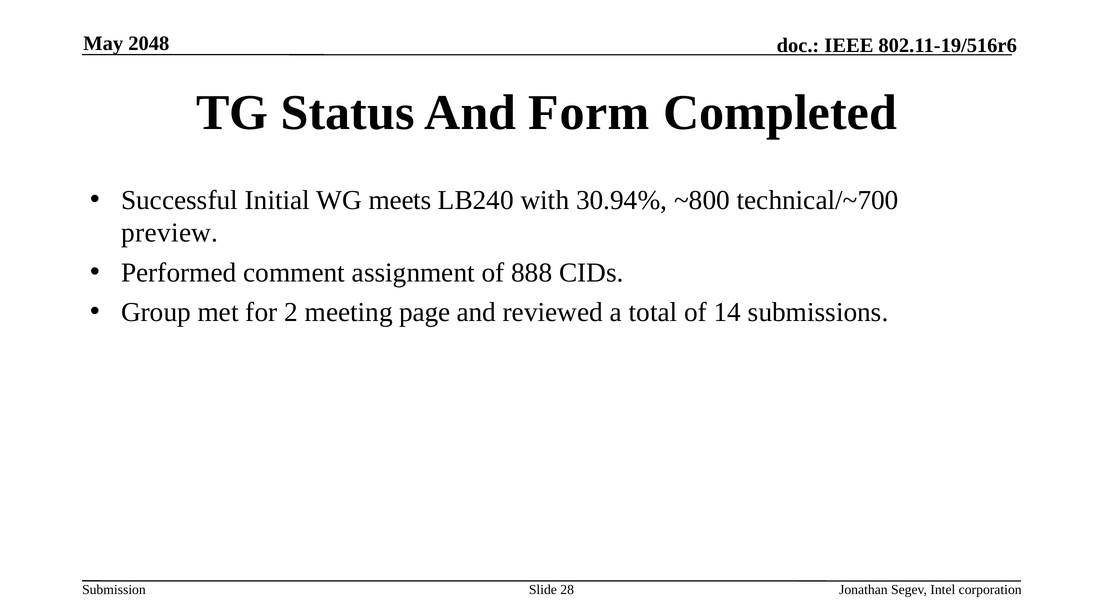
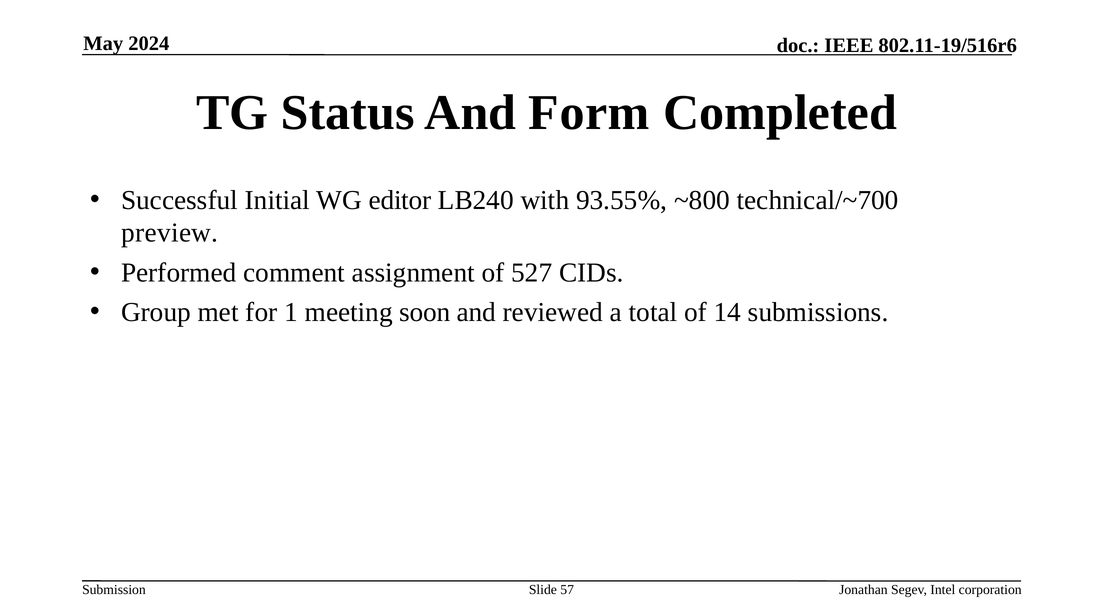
2048: 2048 -> 2024 (149, 43)
meets: meets -> editor (400, 200)
30.94%: 30.94% -> 93.55% (622, 200)
888: 888 -> 527 (532, 273)
2: 2 -> 1 (291, 312)
page: page -> soon (425, 312)
28: 28 -> 57 (567, 590)
